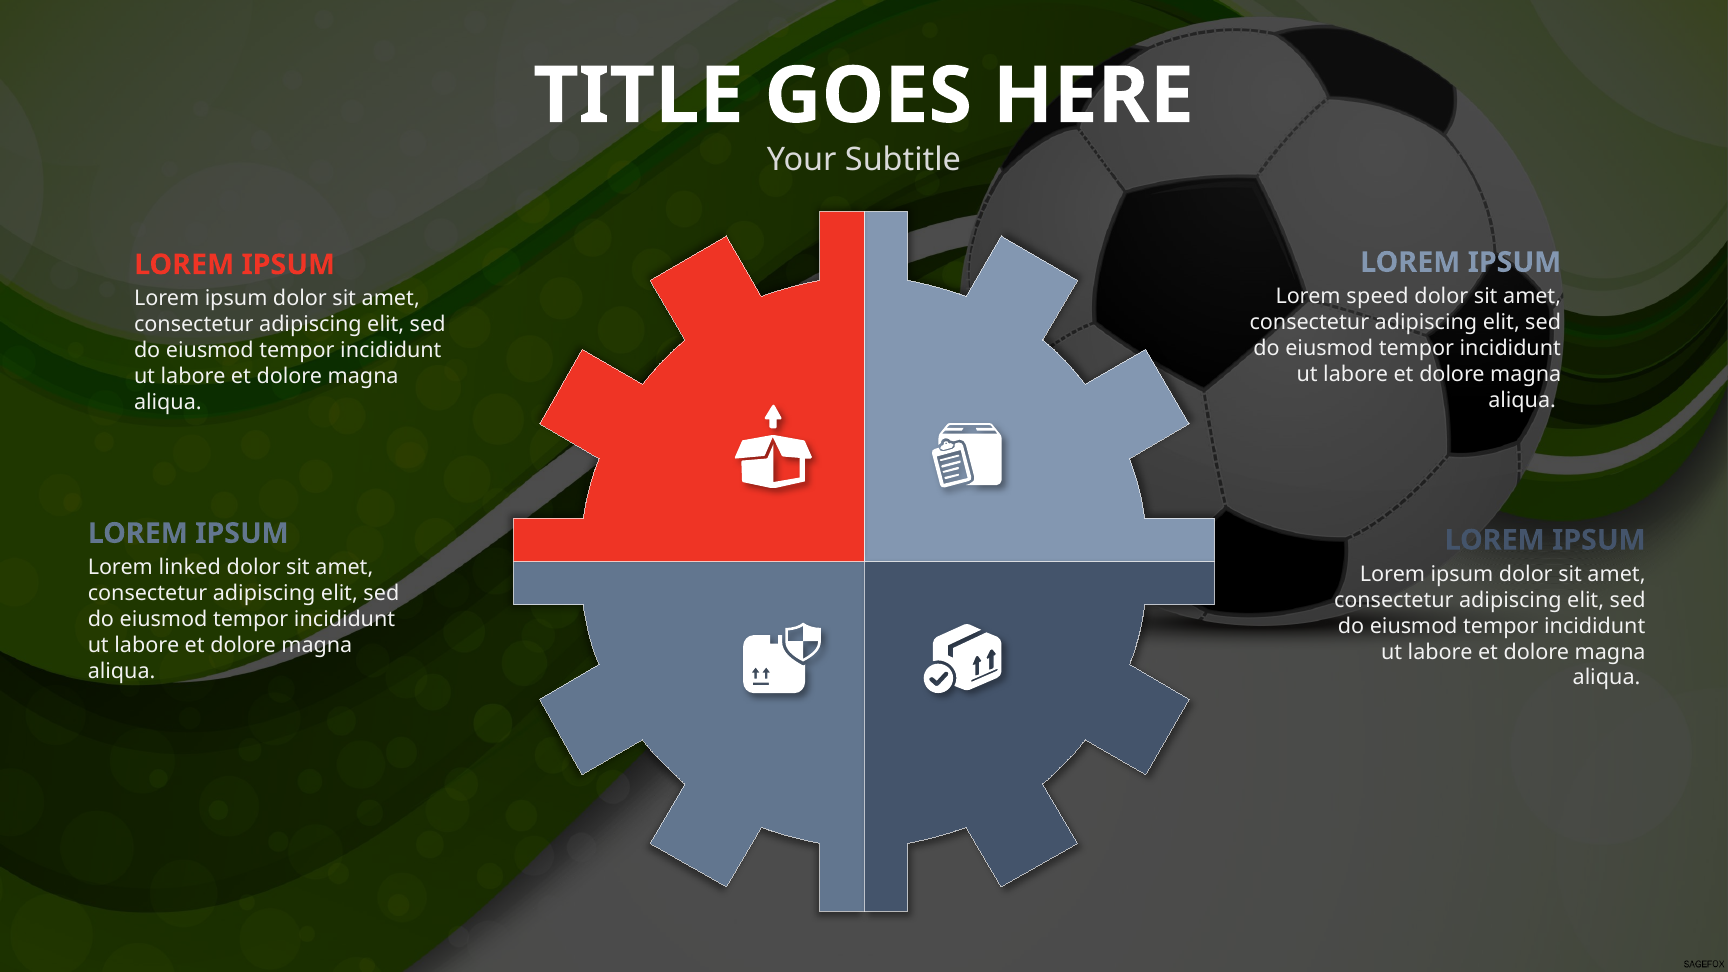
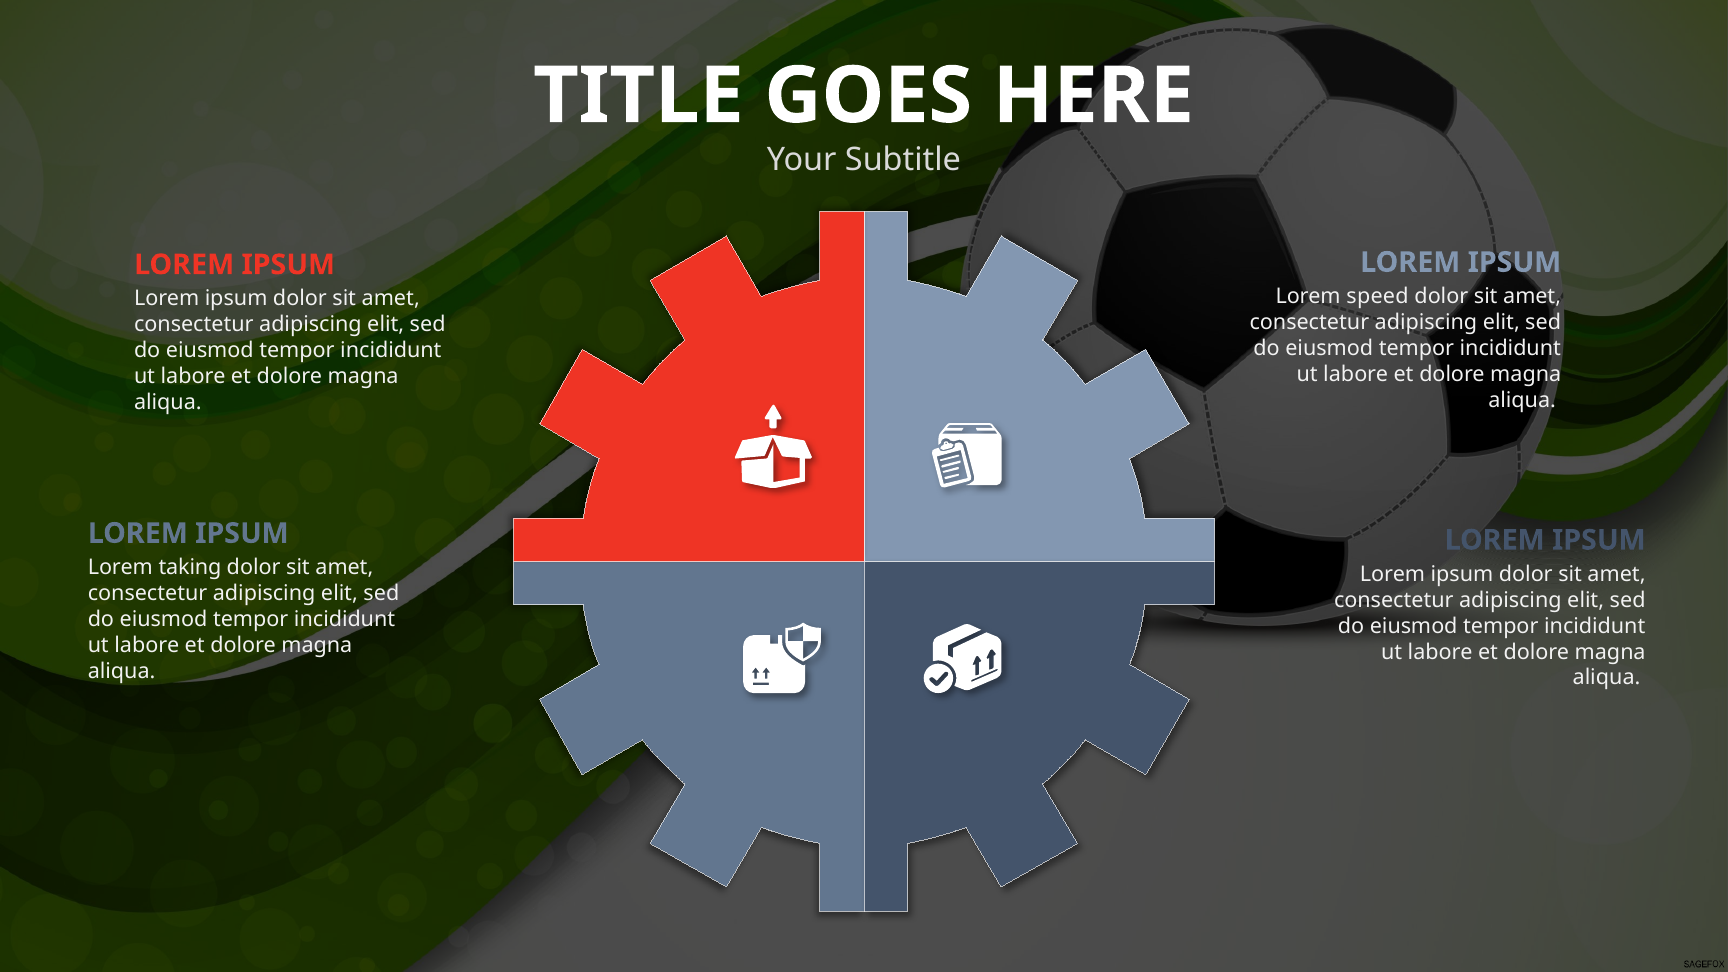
linked: linked -> taking (190, 567)
